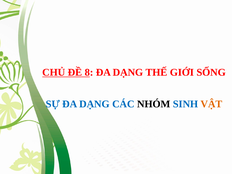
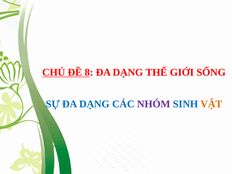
NHÓM colour: black -> purple (154, 104)
